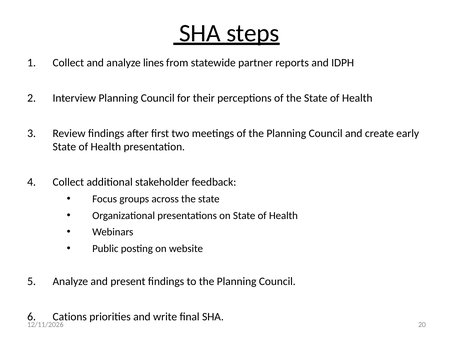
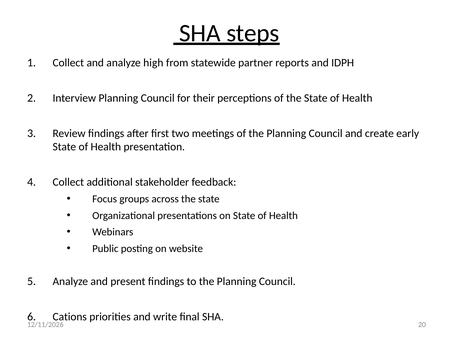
lines: lines -> high (153, 63)
